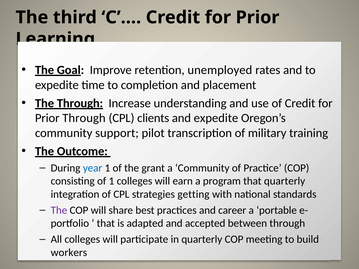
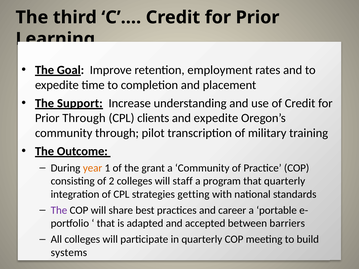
unemployed: unemployed -> employment (220, 70)
The Through: Through -> Support (80, 103)
community support: support -> through (117, 133)
year colour: blue -> orange (93, 168)
of 1: 1 -> 2 (111, 181)
earn: earn -> staff (183, 181)
between through: through -> barriers (287, 224)
workers: workers -> systems (69, 253)
